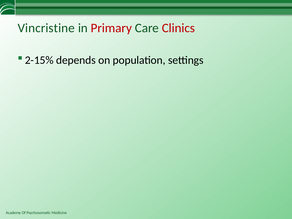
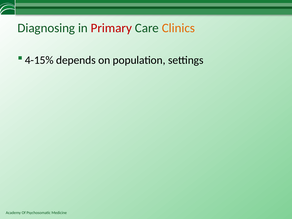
Vincristine: Vincristine -> Diagnosing (46, 28)
Clinics colour: red -> orange (178, 28)
2-15%: 2-15% -> 4-15% (39, 60)
